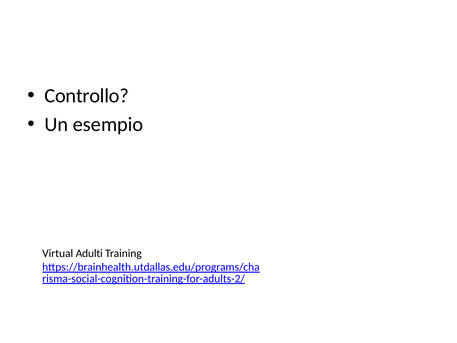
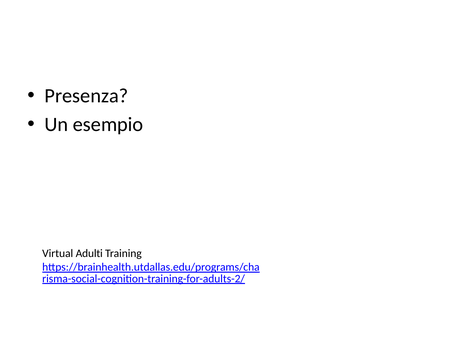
Controllo: Controllo -> Presenza (86, 96)
